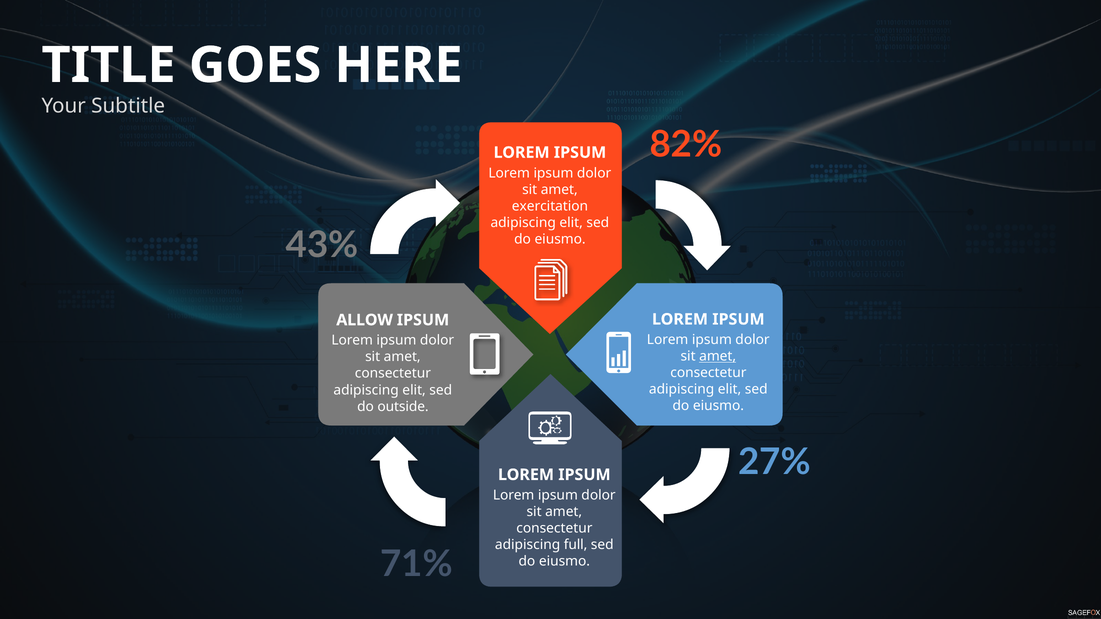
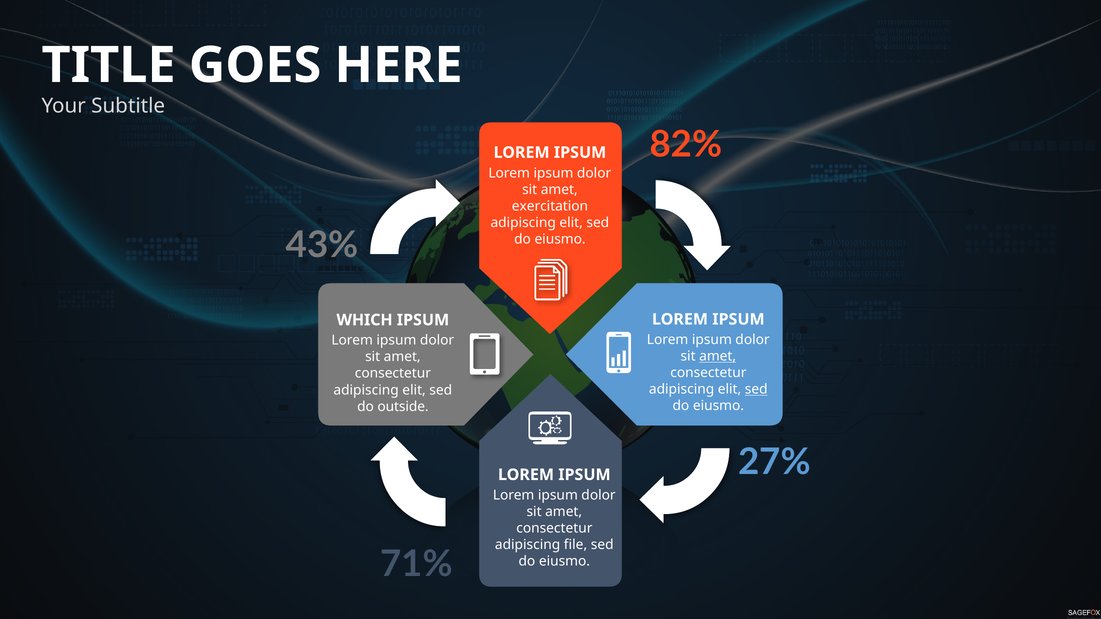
ALLOW: ALLOW -> WHICH (365, 320)
sed underline: none -> present (756, 390)
full: full -> file (576, 545)
